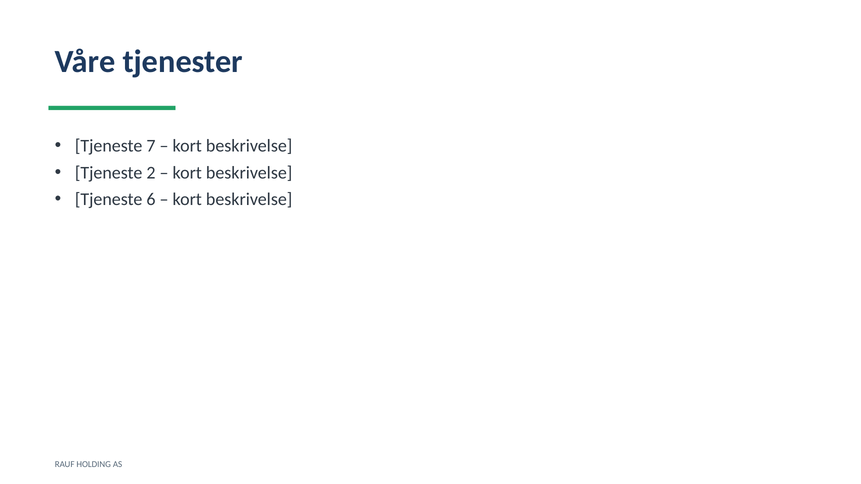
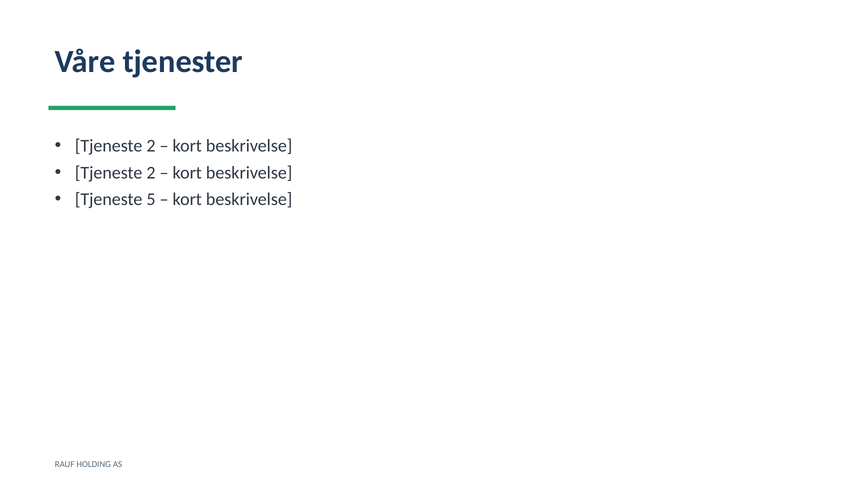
7: 7 -> 2 (151, 146)
6: 6 -> 5 (151, 200)
